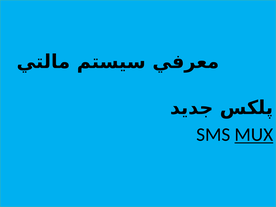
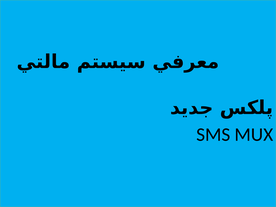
MUX underline: present -> none (254, 135)
